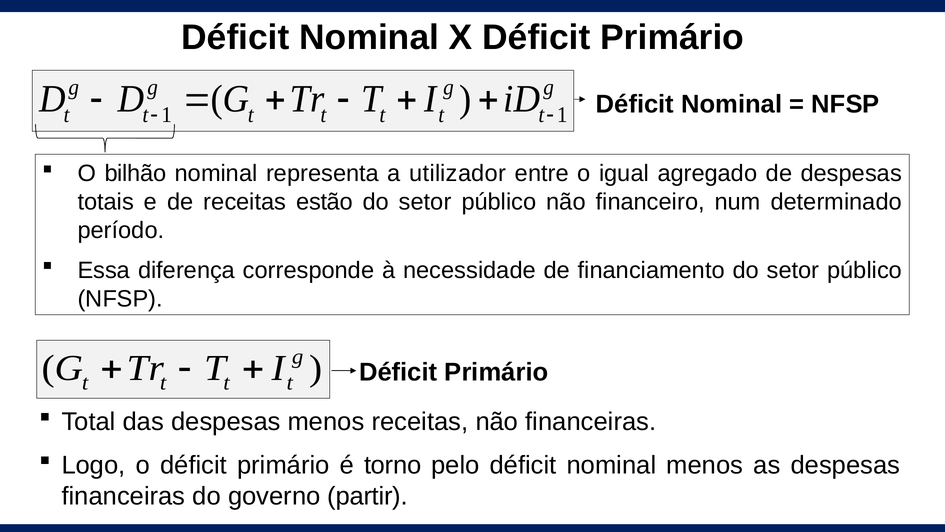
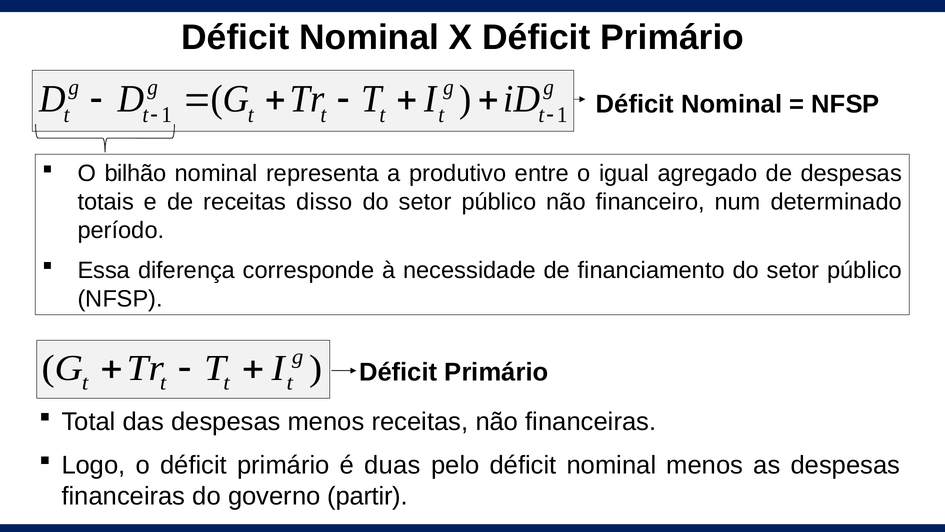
utilizador: utilizador -> produtivo (458, 173)
estão: estão -> disso (324, 202)
torno: torno -> duas (392, 465)
